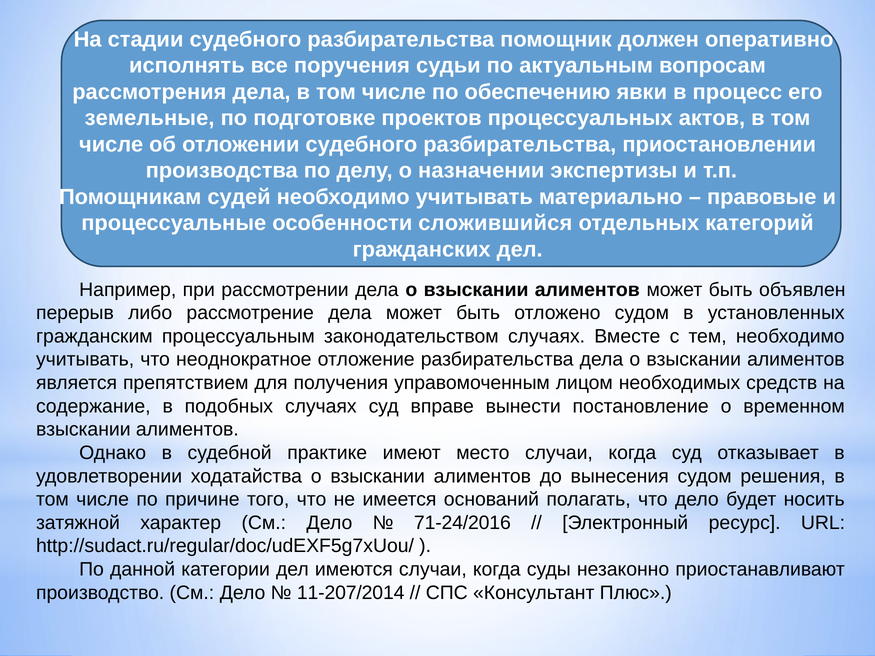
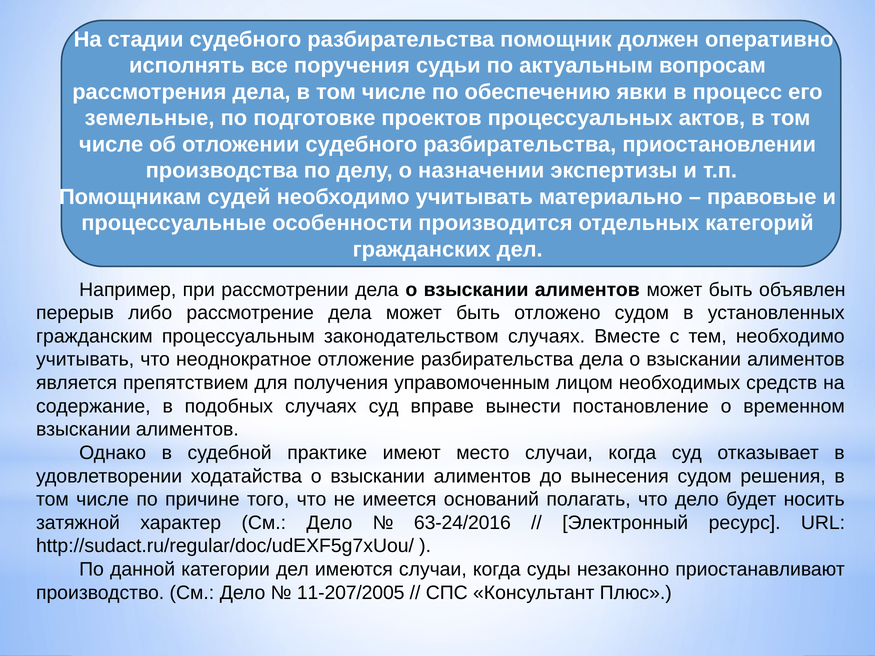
сложившийся: сложившийся -> производится (495, 223)
71-24/2016: 71-24/2016 -> 63-24/2016 (462, 523)
11-207/2014: 11-207/2014 -> 11-207/2005 (351, 593)
